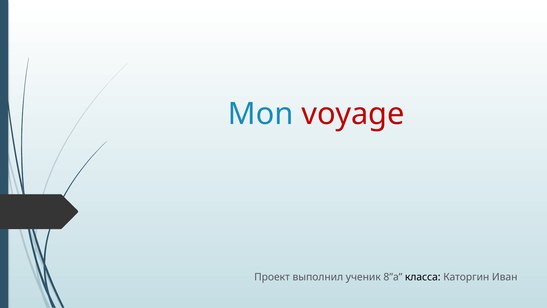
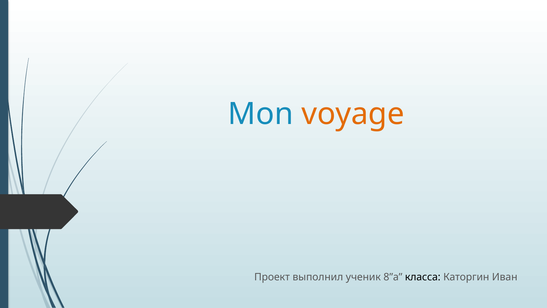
voyage colour: red -> orange (353, 114)
